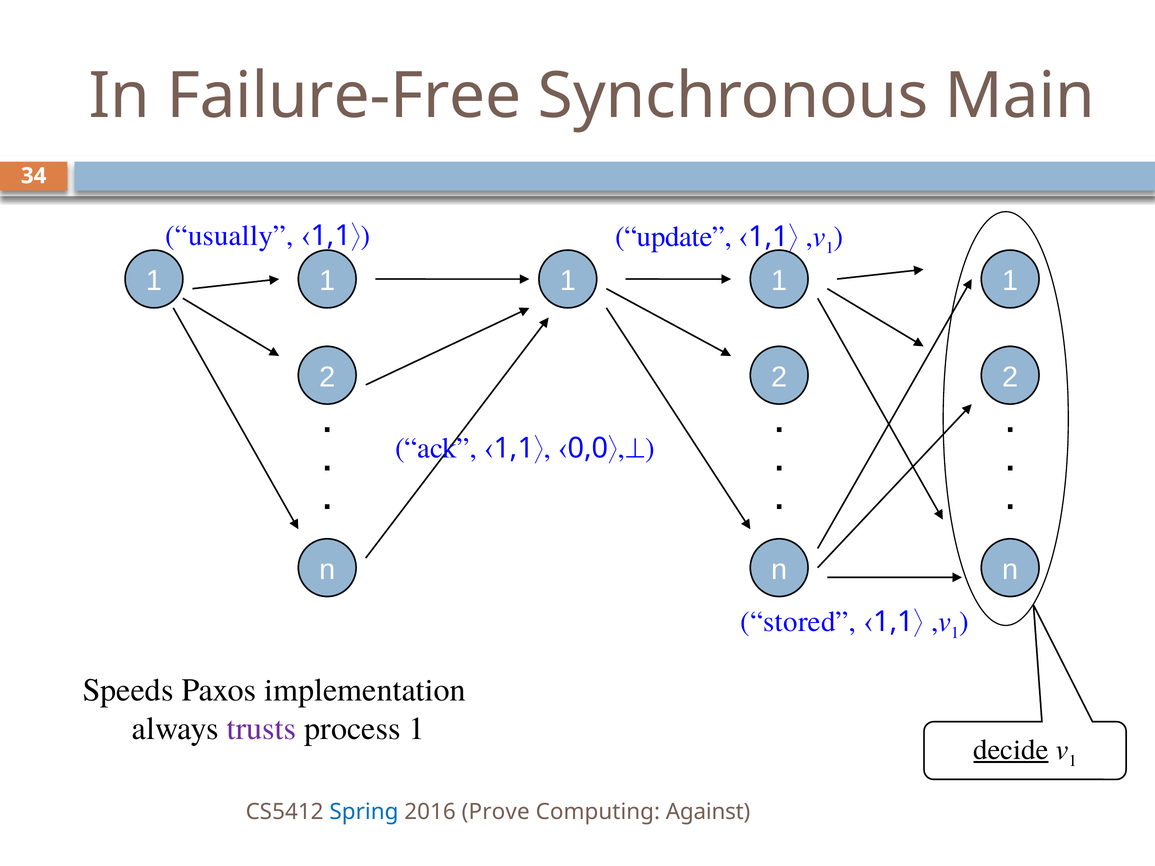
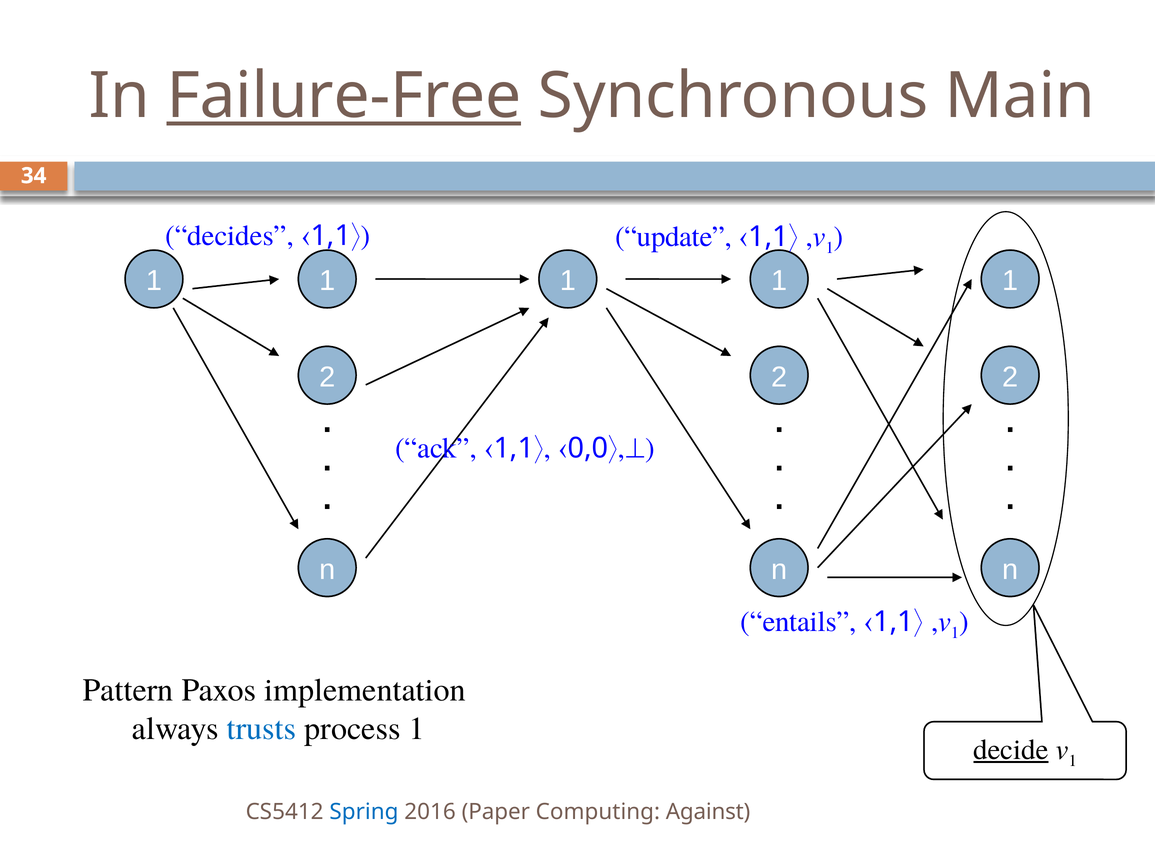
Failure-Free underline: none -> present (344, 96)
usually: usually -> decides (229, 236)
stored: stored -> entails (798, 622)
Speeds: Speeds -> Pattern (128, 690)
trusts colour: purple -> blue (261, 729)
Prove: Prove -> Paper (496, 812)
